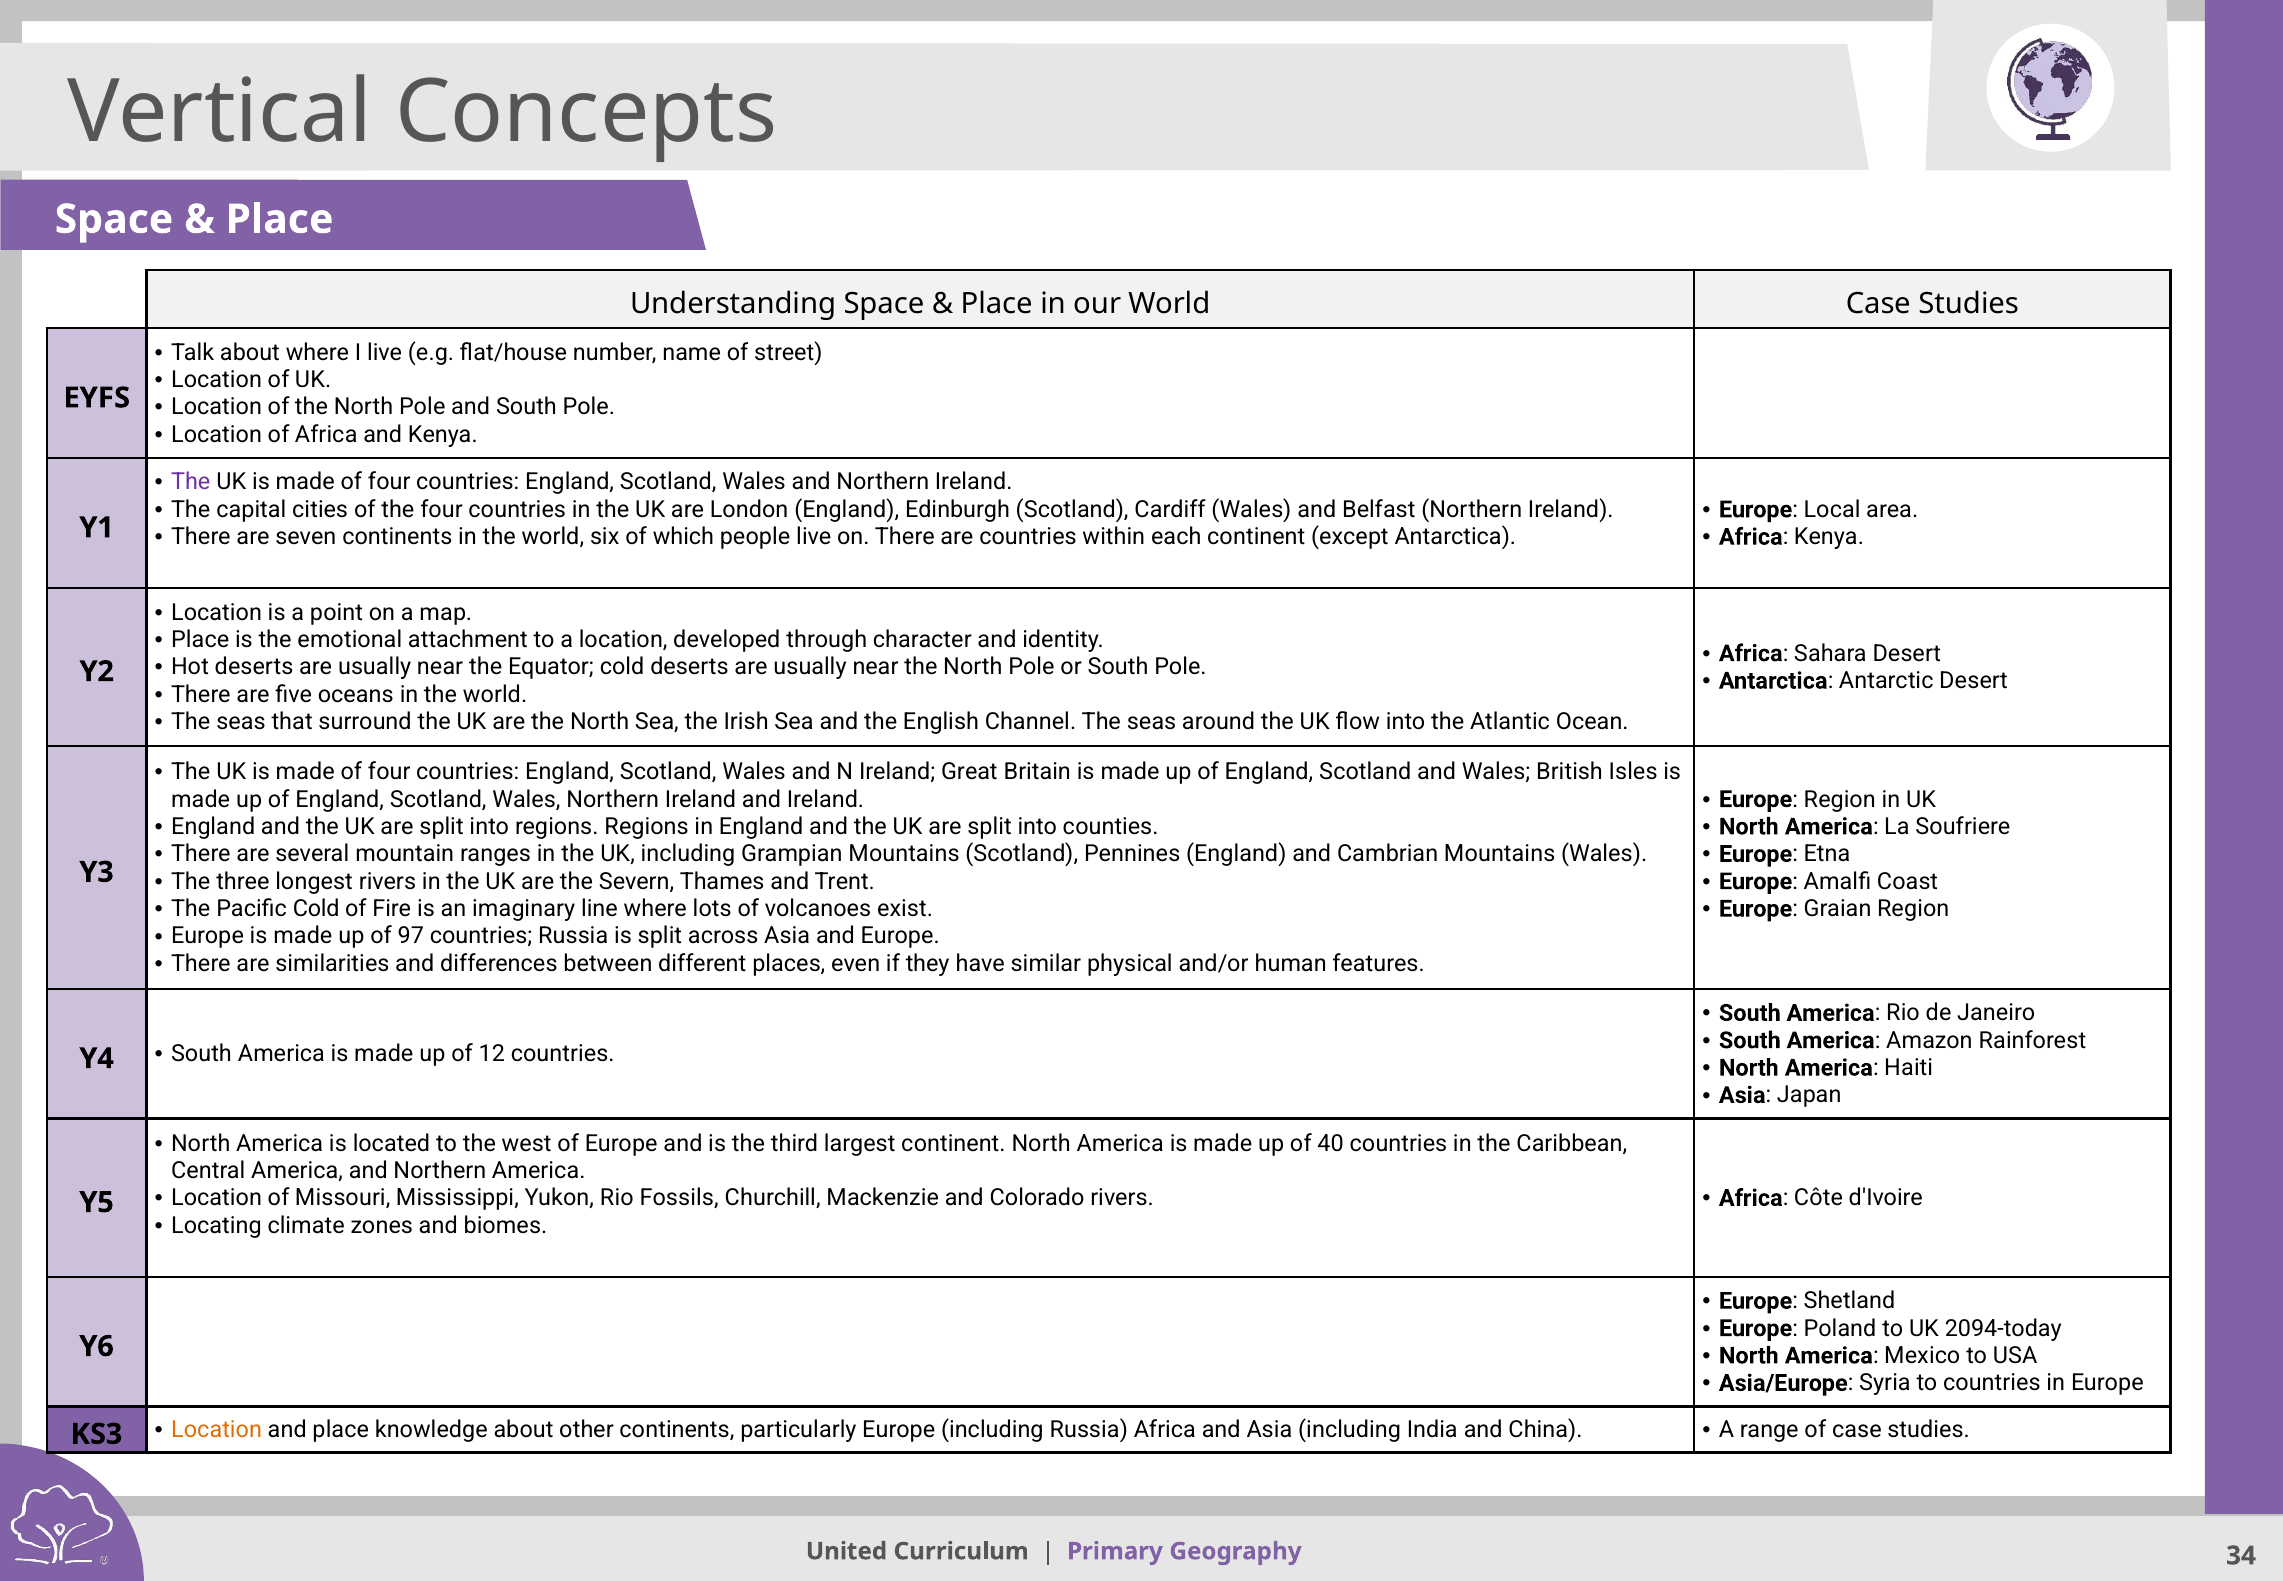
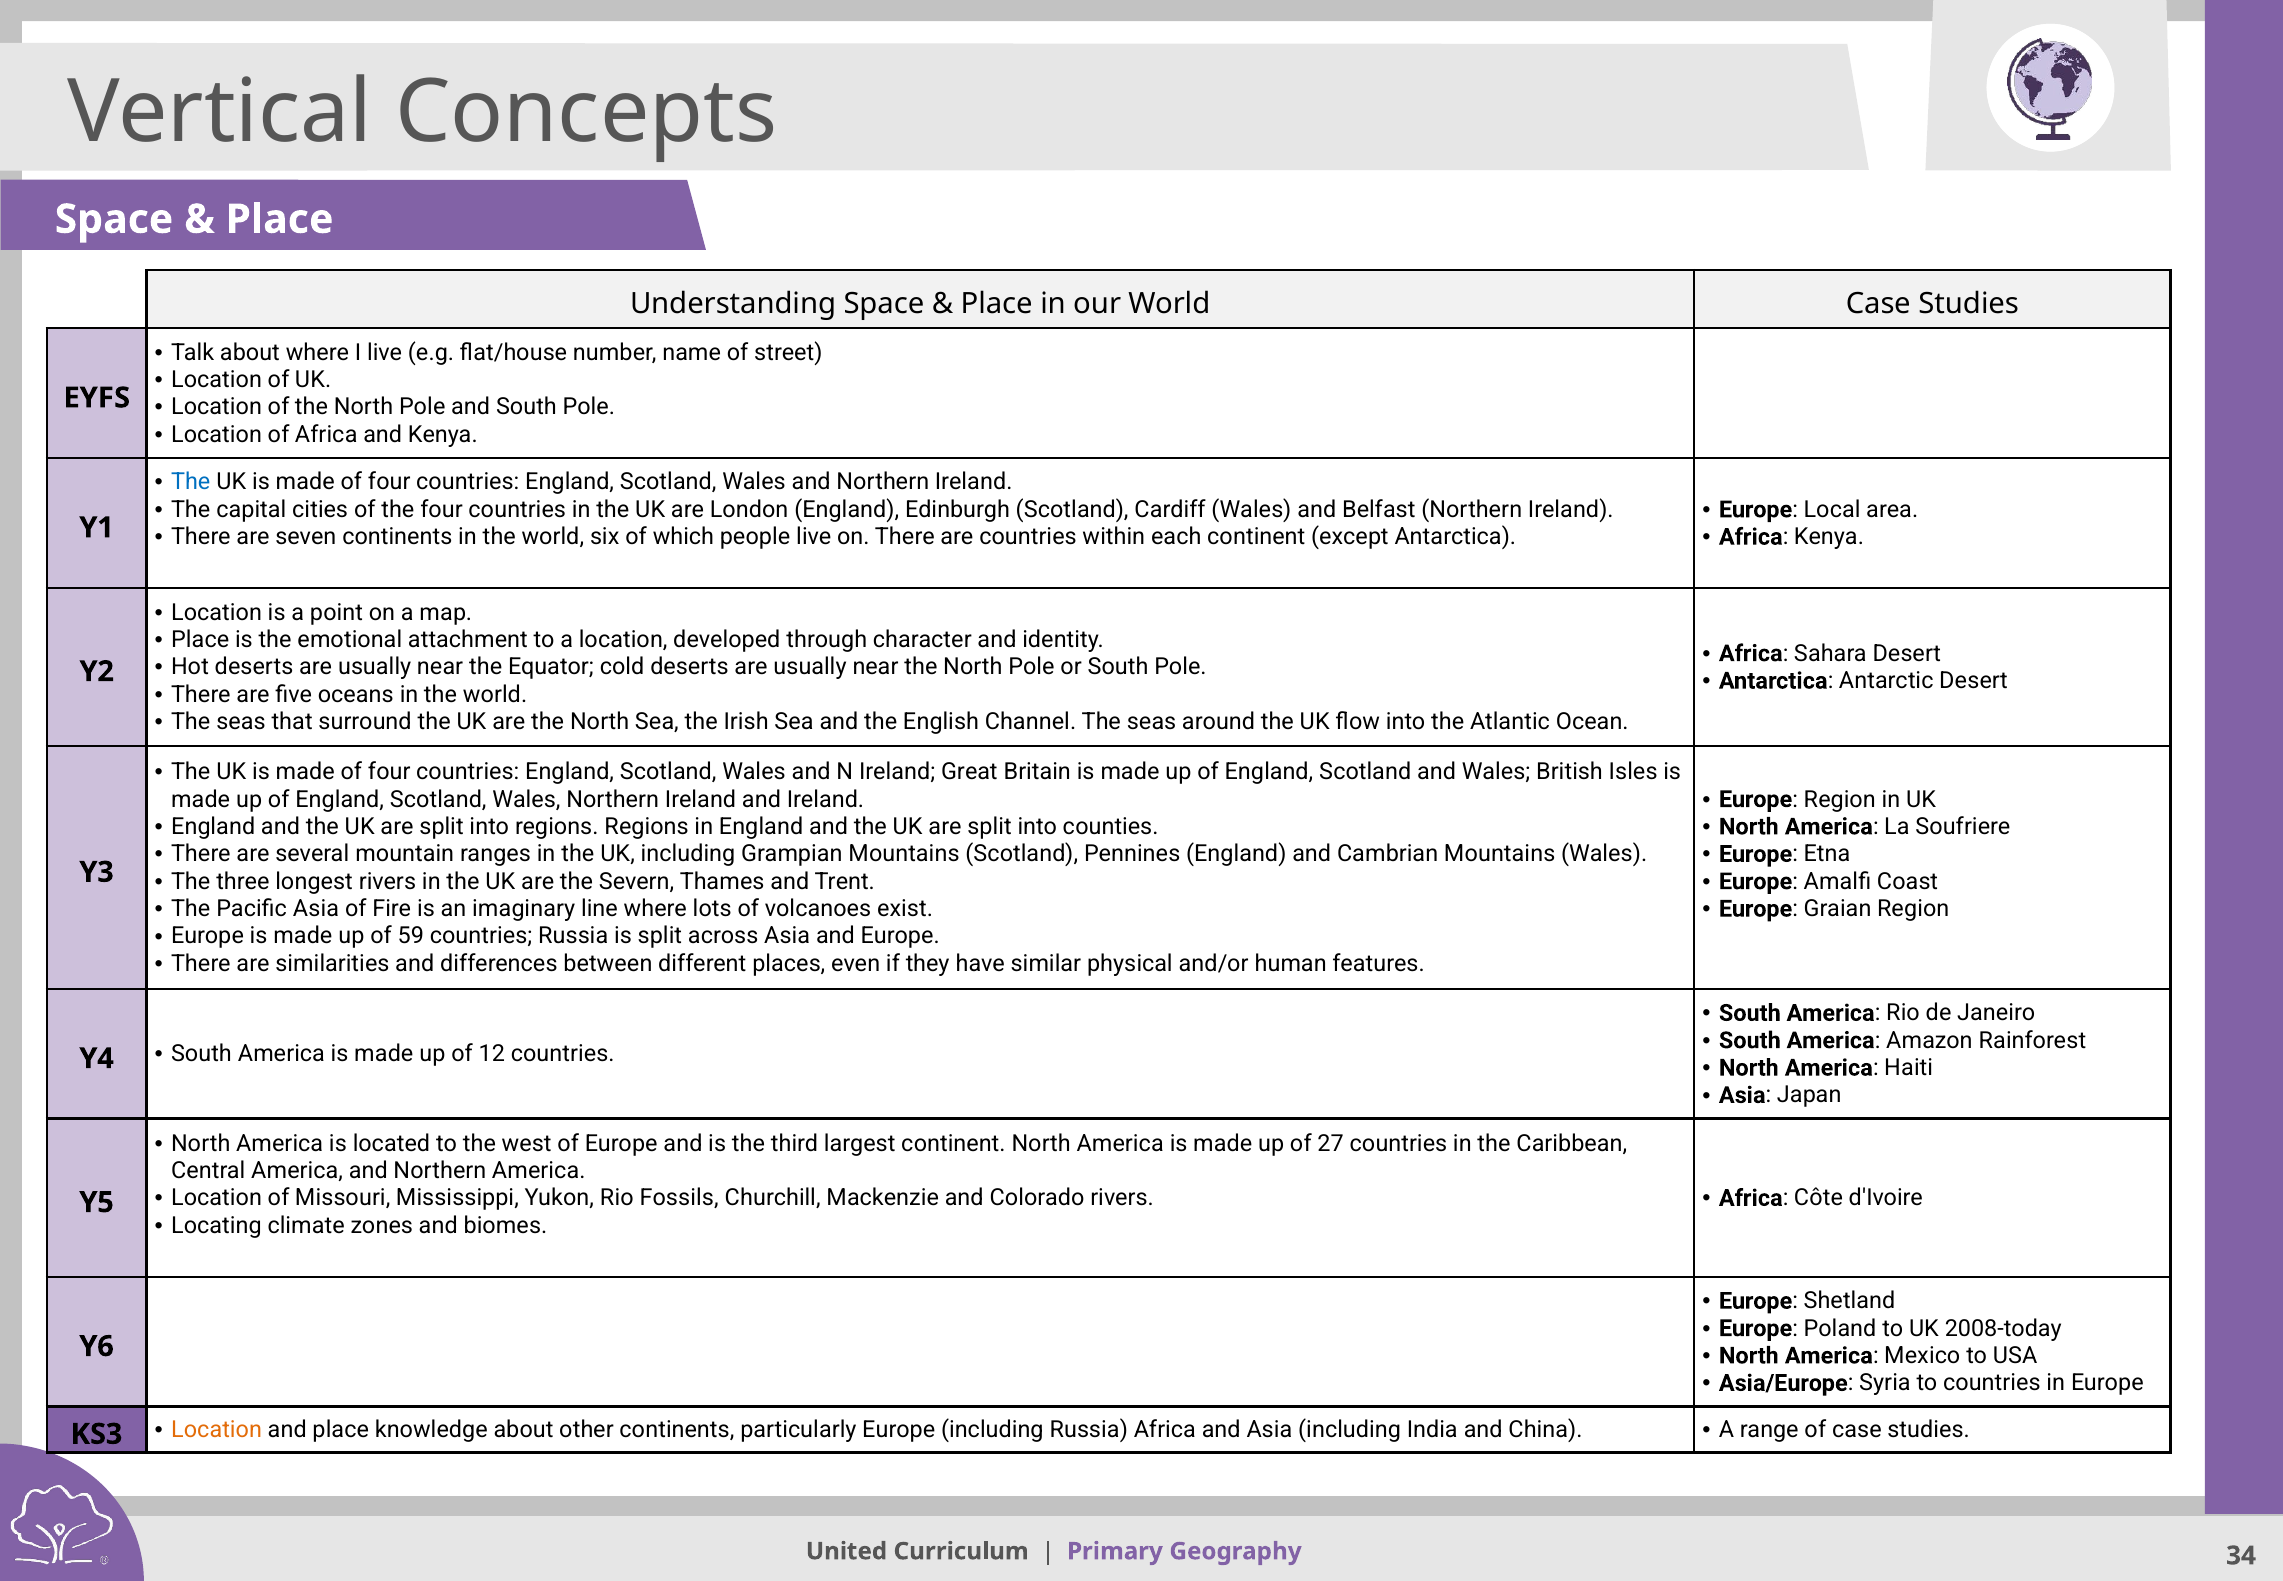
The colour: purple -> blue (191, 482)
Pacific Cold: Cold -> Asia (316, 909)
97: 97 -> 59 (411, 936)
40: 40 -> 27 (1331, 1143)
2094-today: 2094-today -> 2008-today (2003, 1328)
